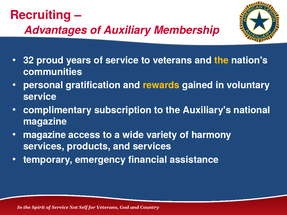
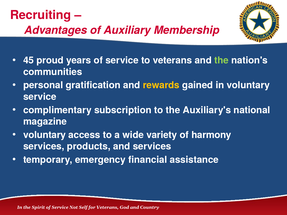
32: 32 -> 45 (29, 60)
the colour: yellow -> light green (222, 60)
magazine: magazine -> voluntary (45, 135)
